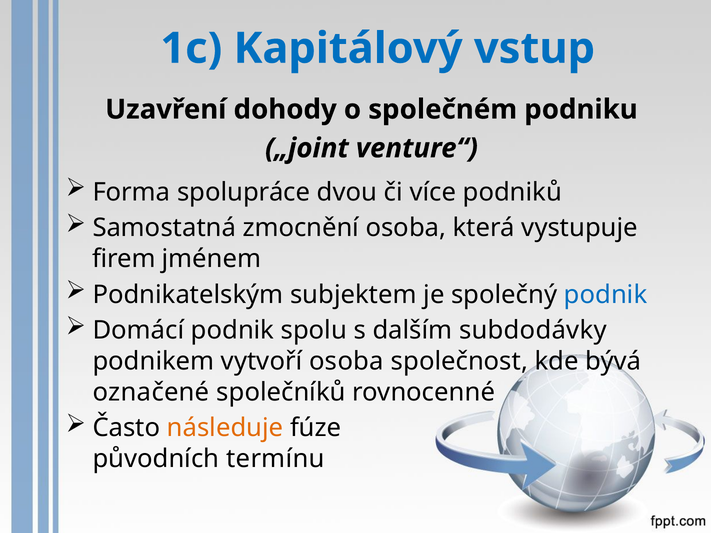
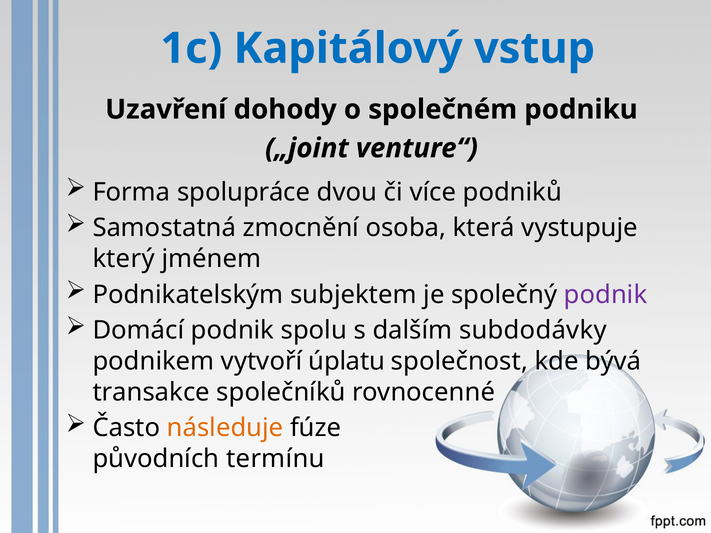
firem: firem -> který (124, 259)
podnik colour: blue -> purple (606, 295)
vytvoří osoba: osoba -> úplatu (347, 361)
označené: označené -> transakce (151, 392)
